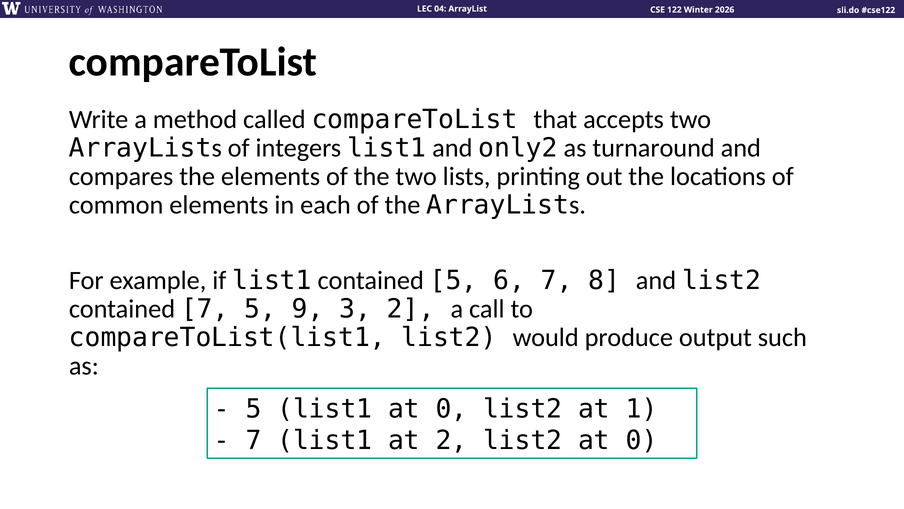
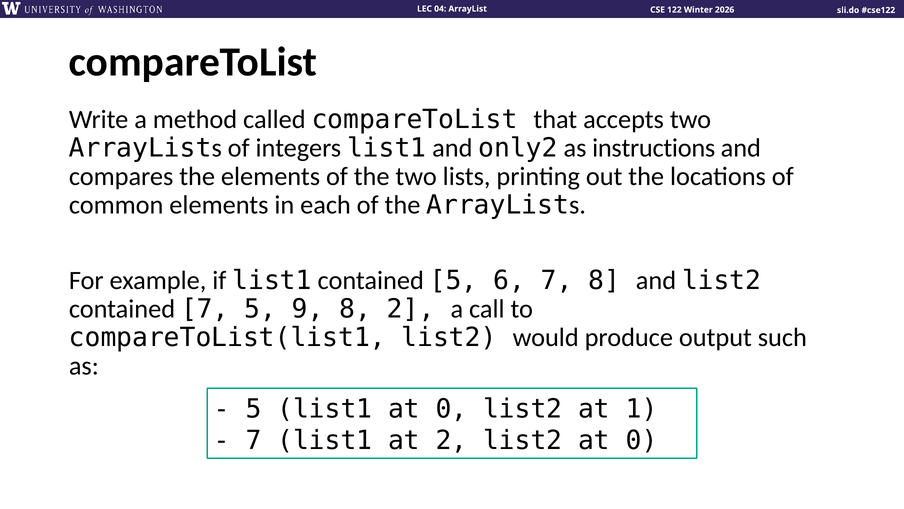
turnaround: turnaround -> instructions (654, 148)
9 3: 3 -> 8 (355, 309)
